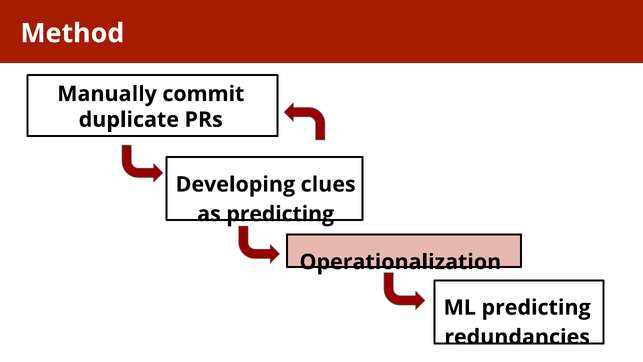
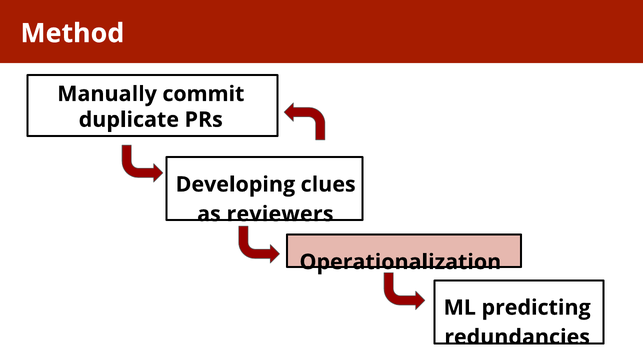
as predicting: predicting -> reviewers (280, 214)
